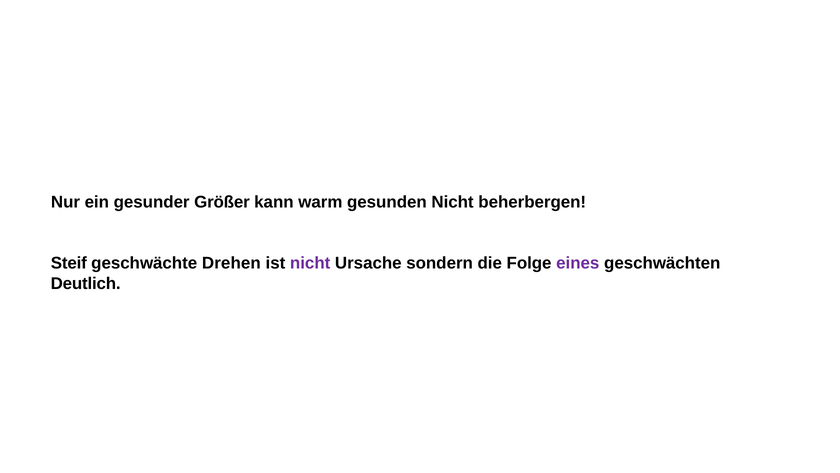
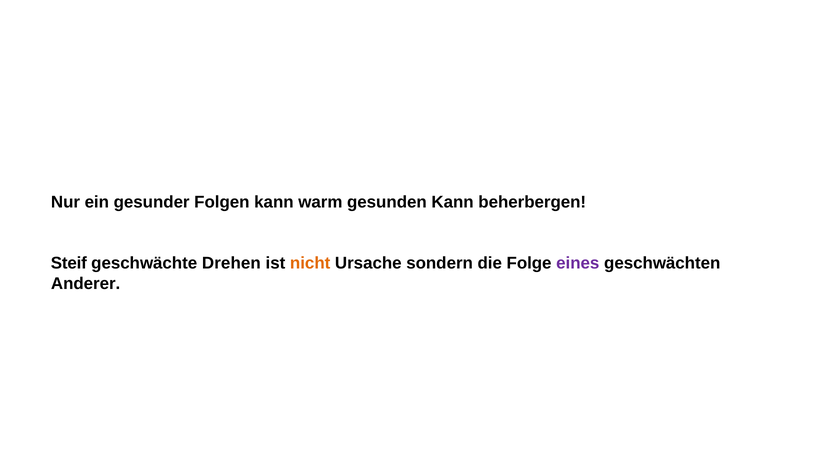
Größer: Größer -> Folgen (222, 202)
gesunden Nicht: Nicht -> Kann (453, 202)
nicht colour: purple -> orange (310, 263)
Deutlich: Deutlich -> Anderer (86, 283)
